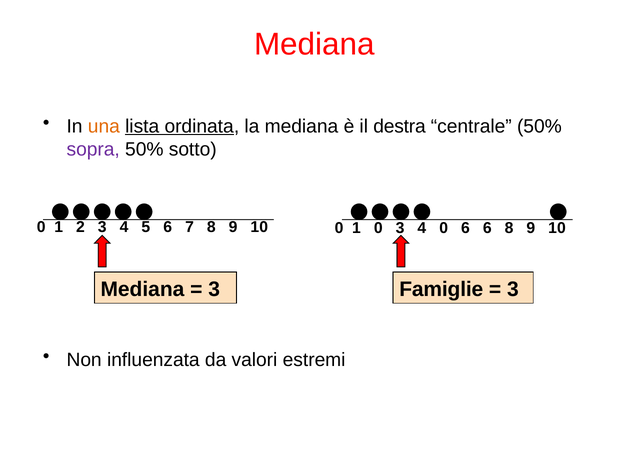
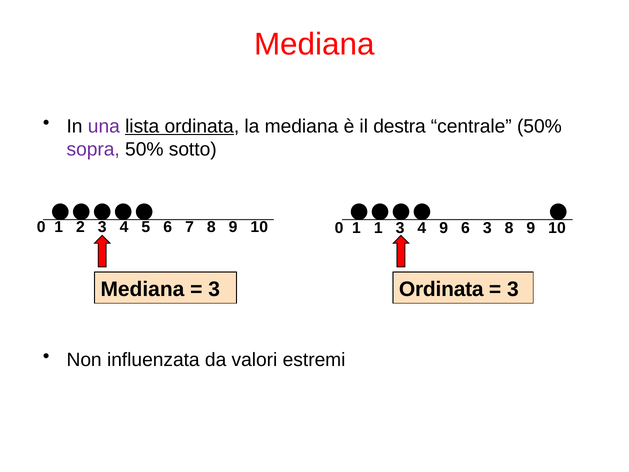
una colour: orange -> purple (104, 126)
1 0: 0 -> 1 (378, 228)
4 0: 0 -> 9 (444, 228)
6 6: 6 -> 3 (487, 228)
Famiglie: Famiglie -> Ordinata (441, 289)
